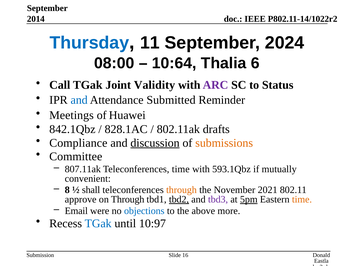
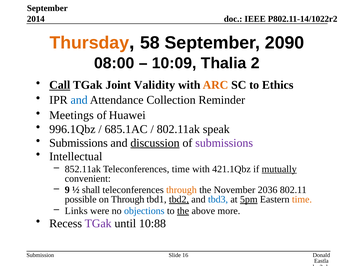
Thursday colour: blue -> orange (89, 43)
11: 11 -> 58 (150, 43)
2024: 2024 -> 2090 (285, 43)
10:64: 10:64 -> 10:09 (174, 63)
6: 6 -> 2 (255, 63)
Call underline: none -> present (60, 85)
ARC colour: purple -> orange (215, 85)
Status: Status -> Ethics (278, 85)
Submitted: Submitted -> Collection (171, 100)
842.1Qbz: 842.1Qbz -> 996.1Qbz (72, 129)
828.1AC: 828.1AC -> 685.1AC (126, 129)
drafts: drafts -> speak (216, 129)
Compliance: Compliance -> Submissions (78, 143)
submissions colour: orange -> purple (224, 143)
Committee: Committee -> Intellectual (76, 156)
807.11ak: 807.11ak -> 852.11ak (83, 169)
593.1Qbz: 593.1Qbz -> 421.1Qbz (231, 169)
mutually underline: none -> present (279, 169)
8: 8 -> 9 (67, 190)
2021: 2021 -> 2036 (268, 190)
approve: approve -> possible (81, 199)
tbd3 colour: purple -> blue (218, 199)
Email: Email -> Links (76, 210)
the underline: none -> present (183, 210)
TGak colour: blue -> purple (98, 223)
10:97: 10:97 -> 10:88 (153, 223)
